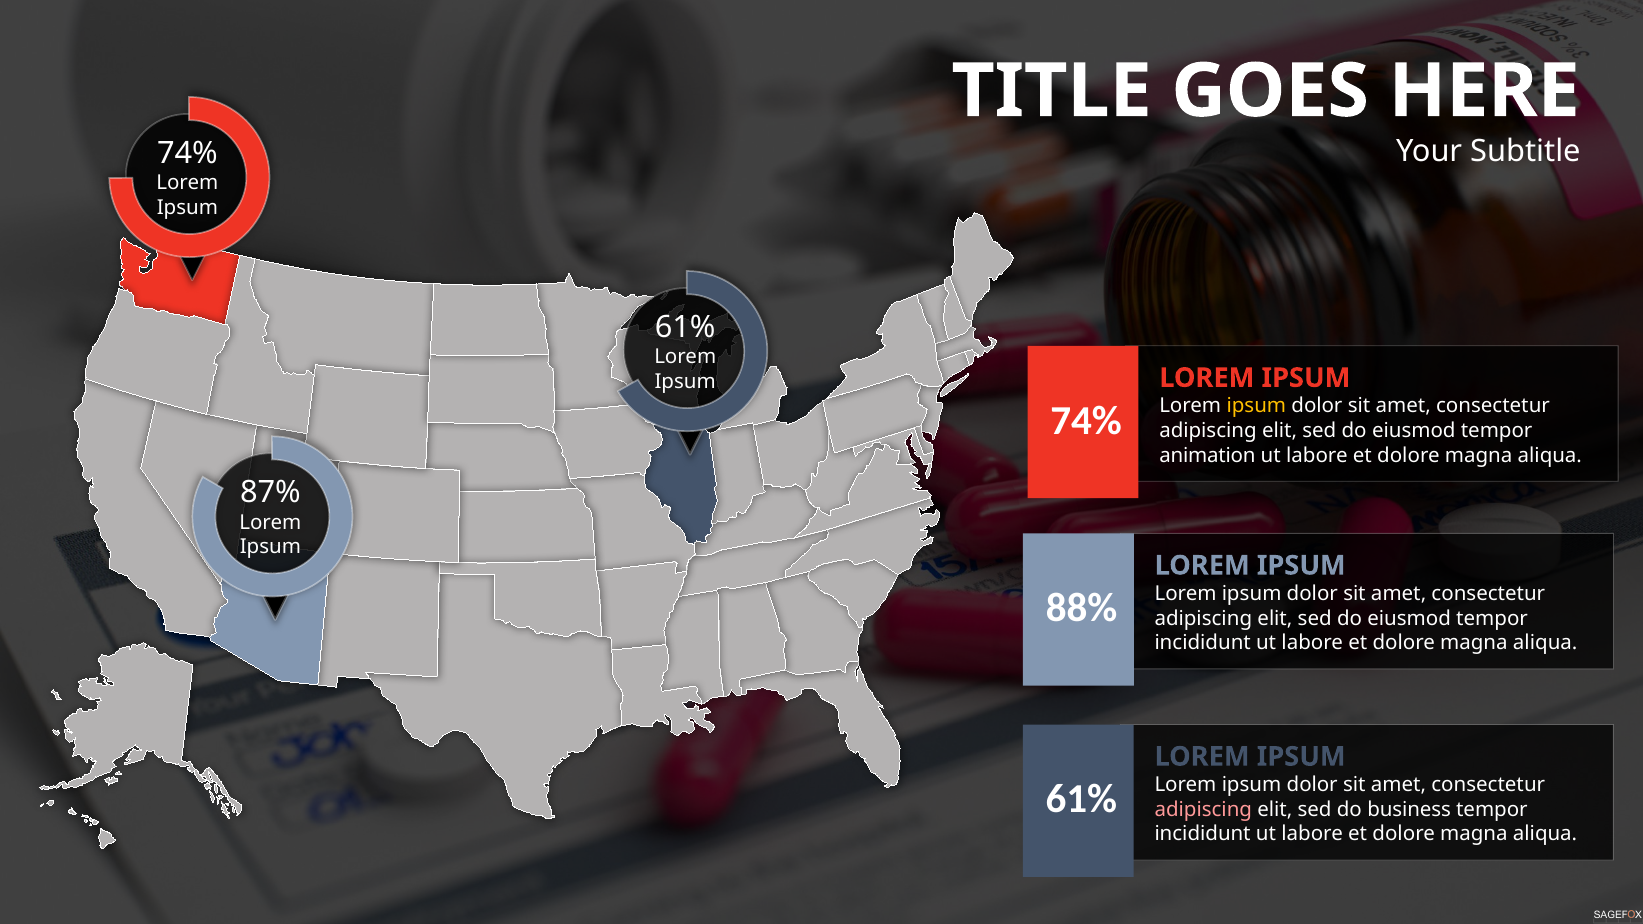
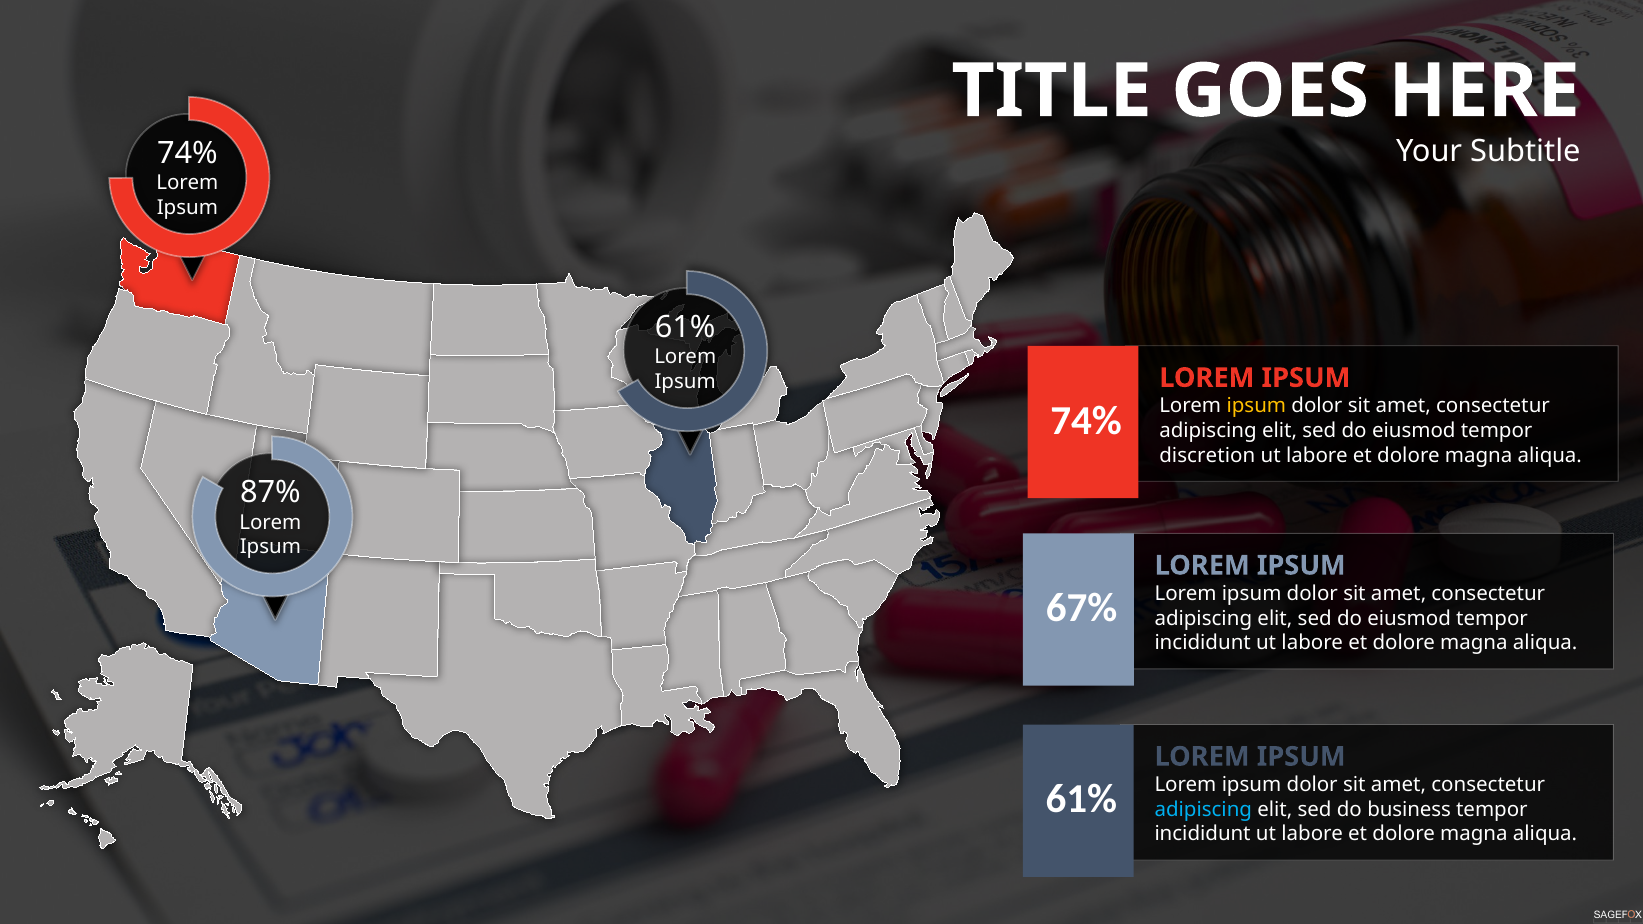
animation: animation -> discretion (1207, 456)
88%: 88% -> 67% (1081, 608)
adipiscing colour: pink -> light blue (1203, 810)
